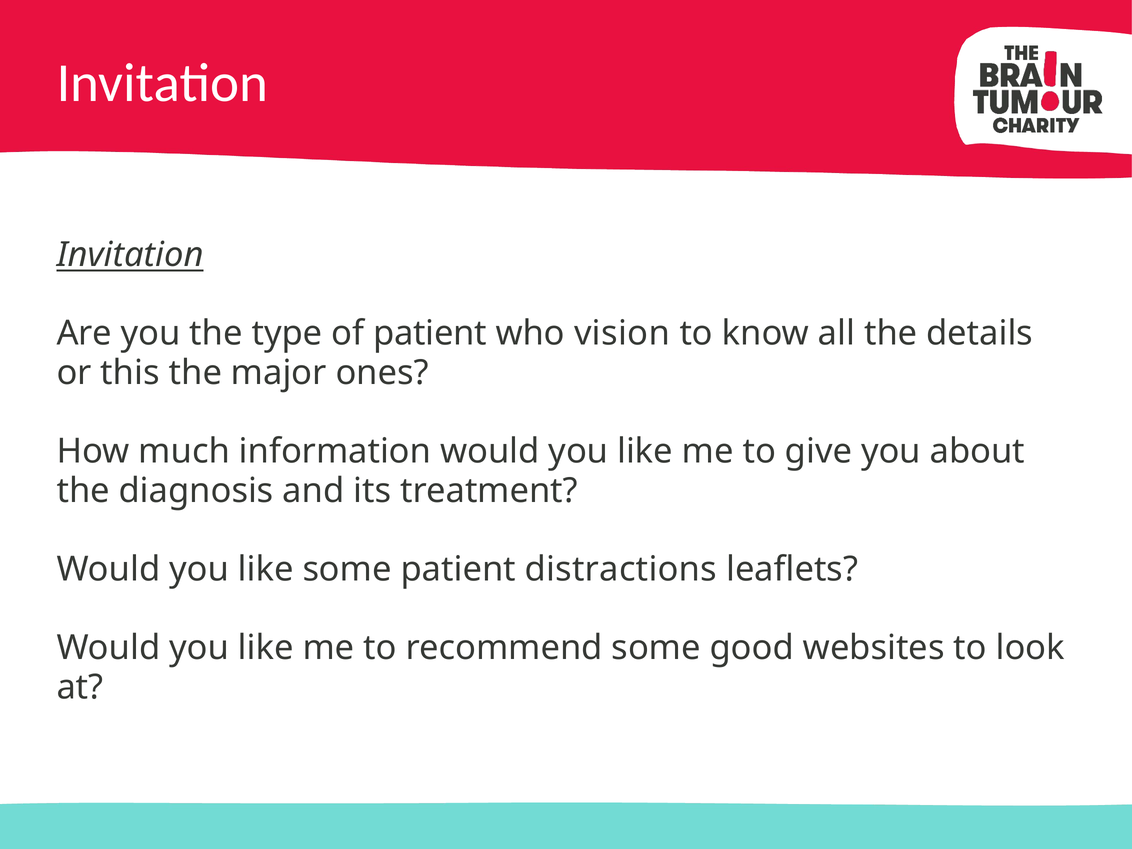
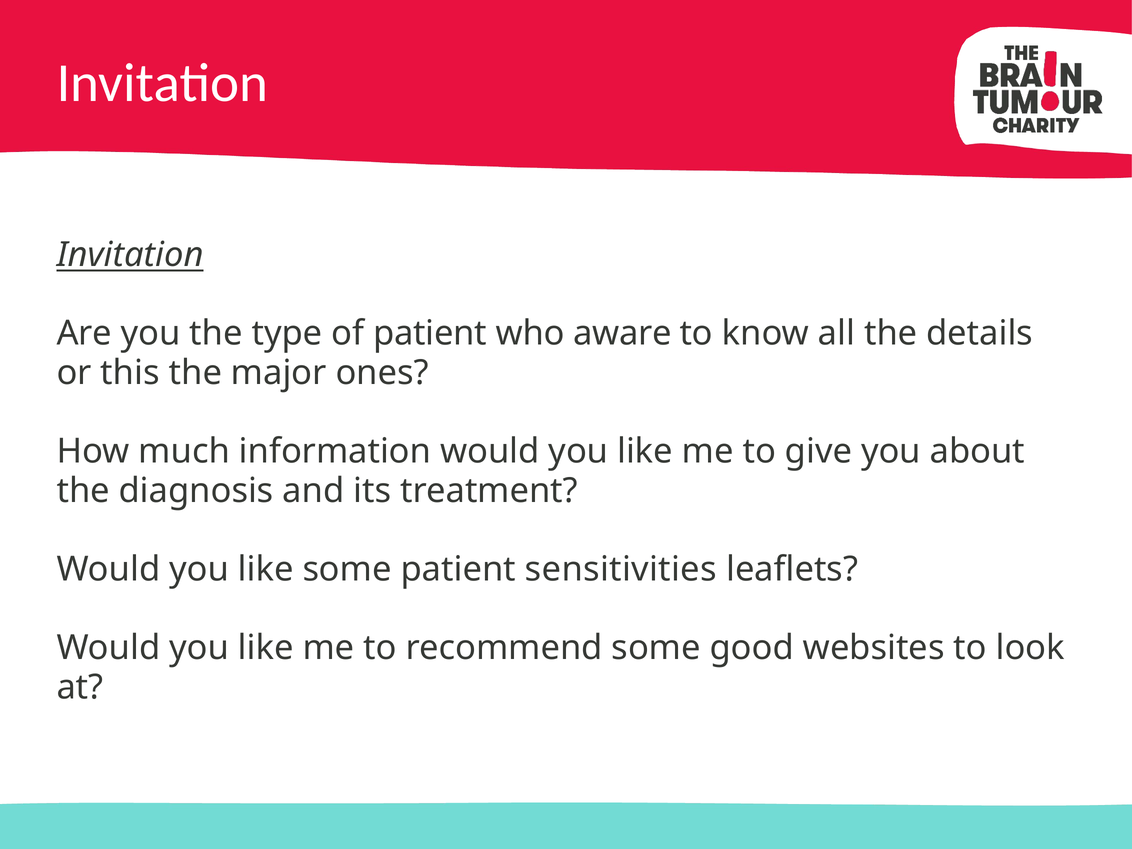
vision: vision -> aware (622, 334)
distractions: distractions -> sensitivities (621, 569)
